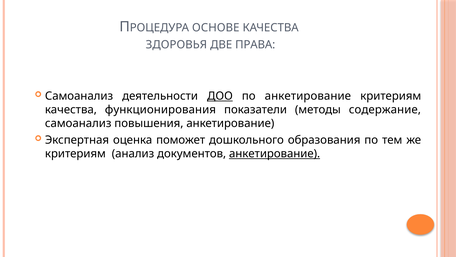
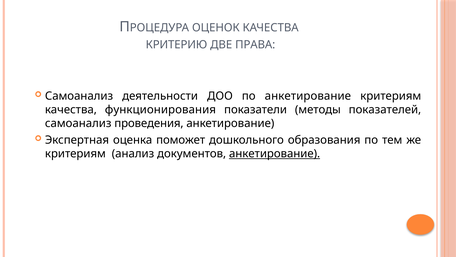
ОСНОВЕ: ОСНОВЕ -> ОЦЕНОК (216, 28)
ЗДОРОВЬЯ: ЗДОРОВЬЯ -> КРИТЕРИЮ (176, 45)
ДОО underline: present -> none (220, 96)
содержание: содержание -> показателей (385, 110)
повышения: повышения -> проведения (149, 123)
